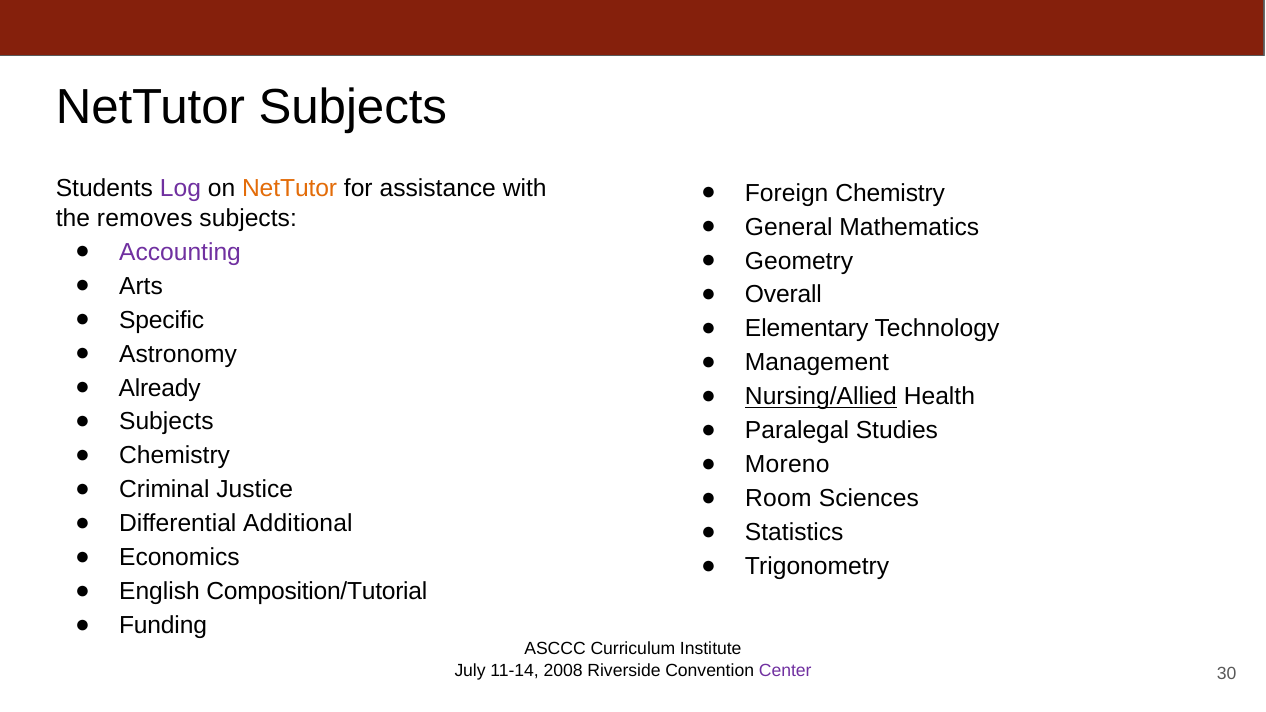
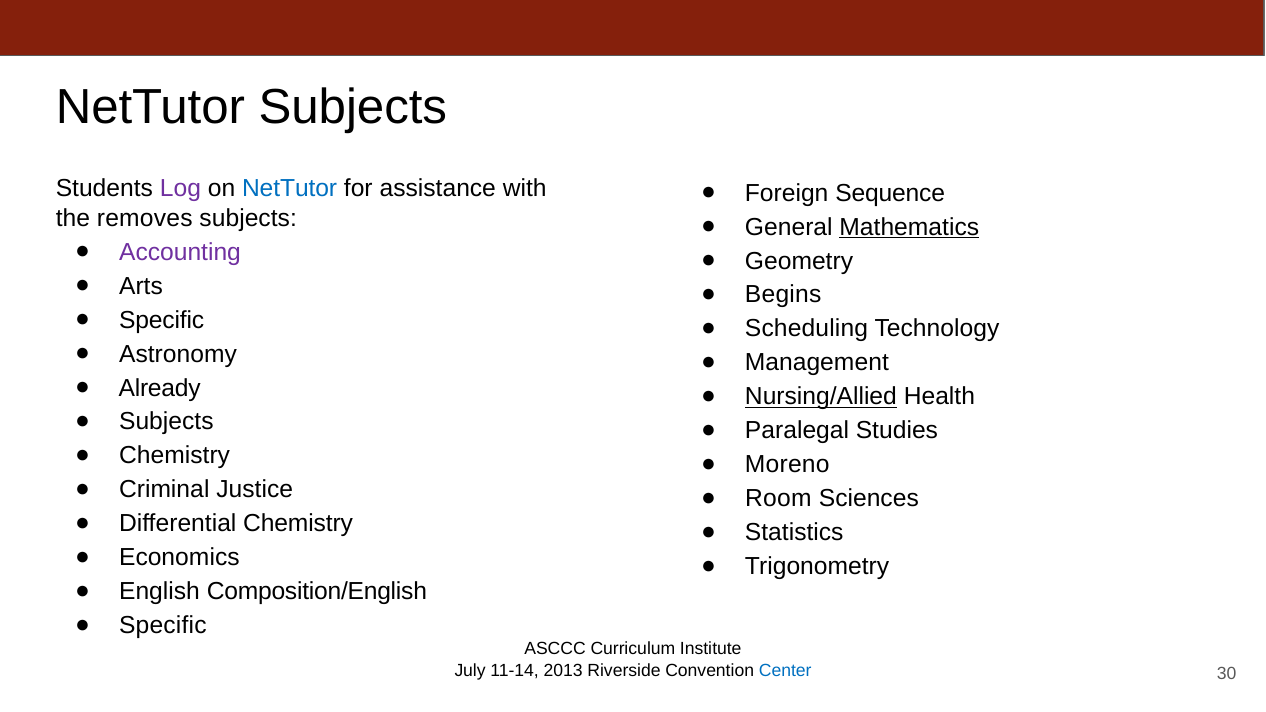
NetTutor colour: orange -> blue (290, 189)
Foreign Chemistry: Chemistry -> Sequence (890, 193)
Mathematics underline: none -> present (909, 227)
Overall: Overall -> Begins (783, 295)
Elementary: Elementary -> Scheduling (807, 329)
Differential Additional: Additional -> Chemistry (298, 524)
Composition/Tutorial: Composition/Tutorial -> Composition/English (317, 592)
Funding: Funding -> Specific (163, 626)
2008: 2008 -> 2013 (563, 670)
Center colour: purple -> blue (785, 670)
